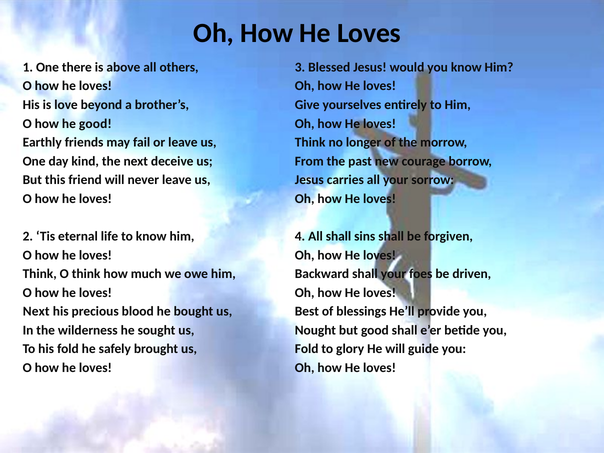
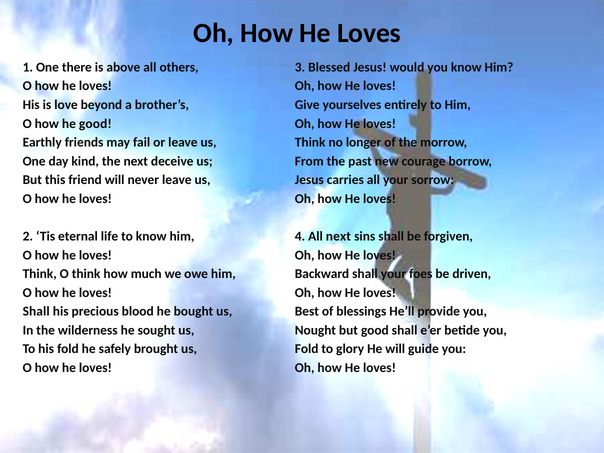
All shall: shall -> next (338, 236)
Next: Next -> Shall (36, 311)
